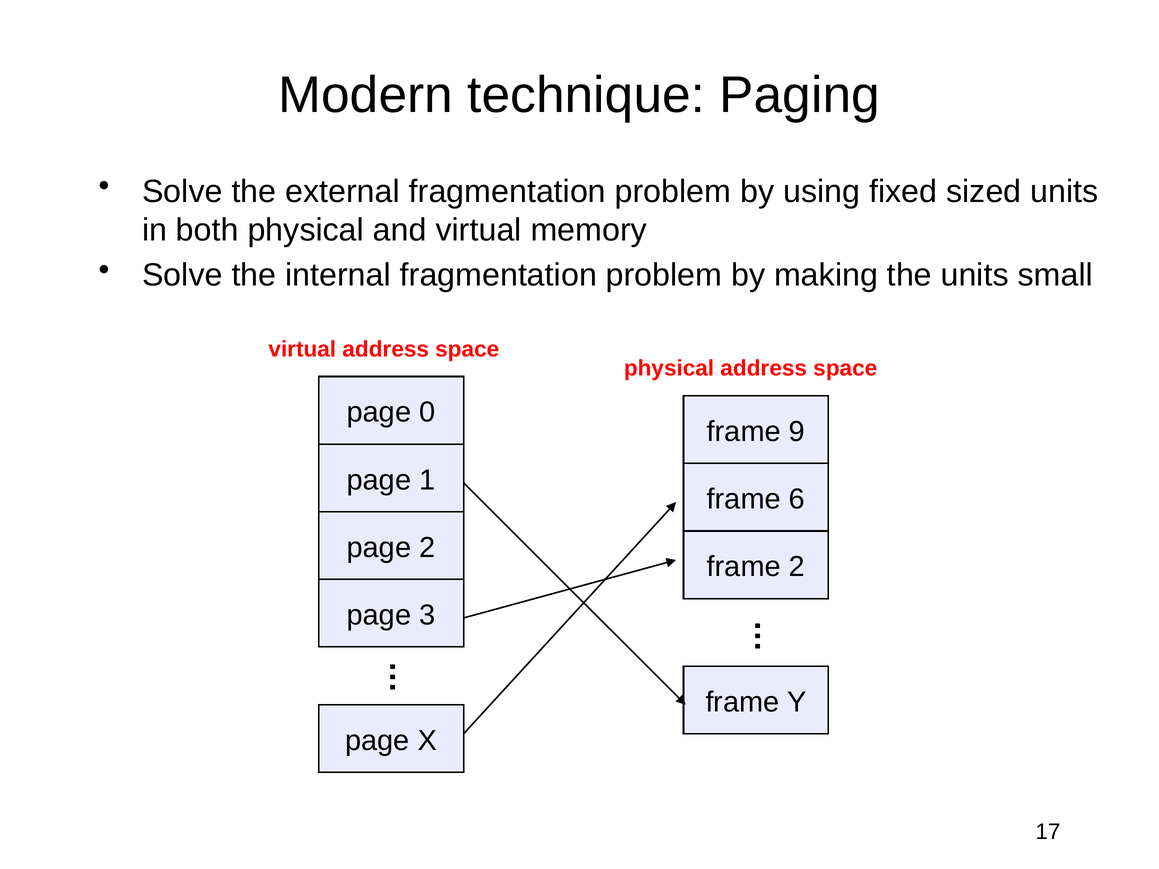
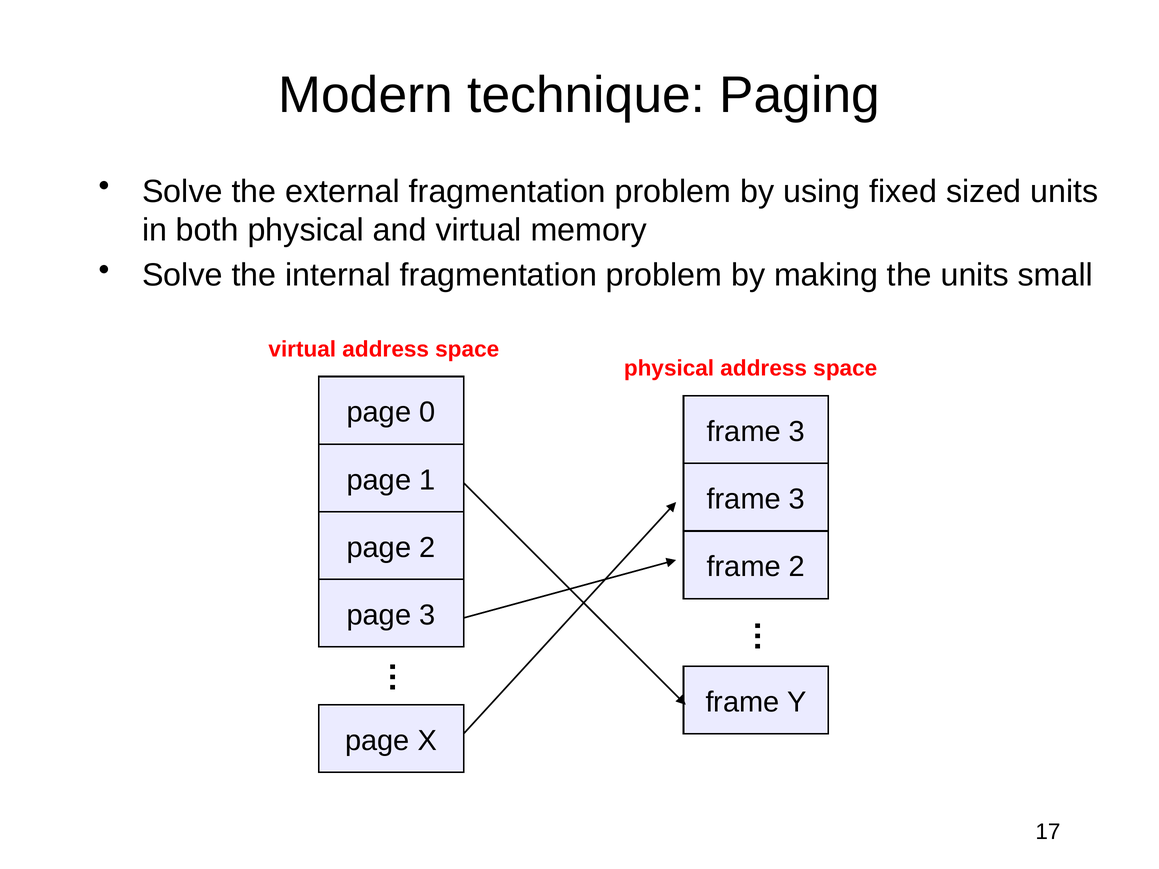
9: 9 -> 3 (797, 432)
6: 6 -> 3 (797, 499)
